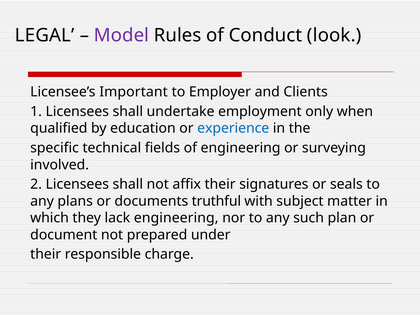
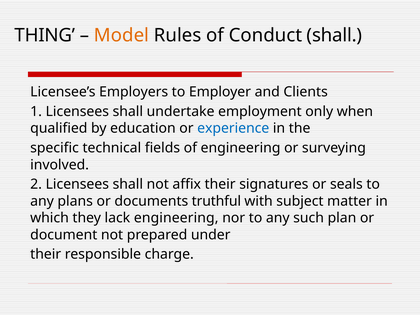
LEGAL: LEGAL -> THING (45, 35)
Model colour: purple -> orange (122, 35)
Conduct look: look -> shall (334, 35)
Important: Important -> Employers (134, 92)
